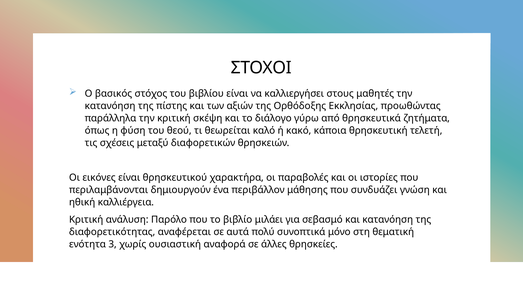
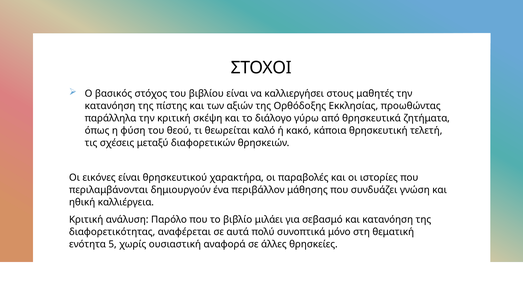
3: 3 -> 5 (113, 244)
